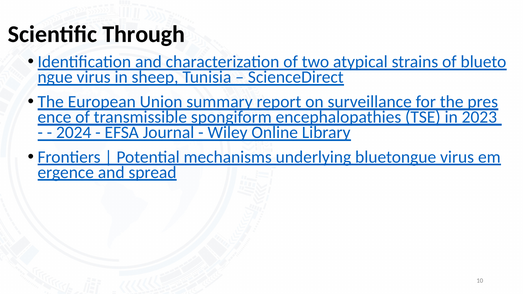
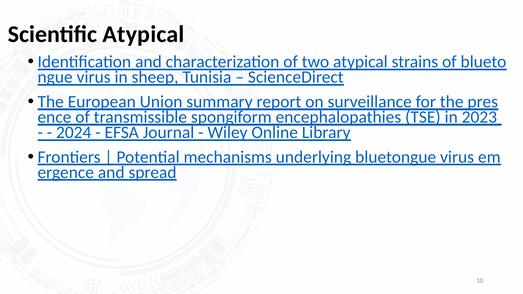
Scientific Through: Through -> Atypical (144, 34)
